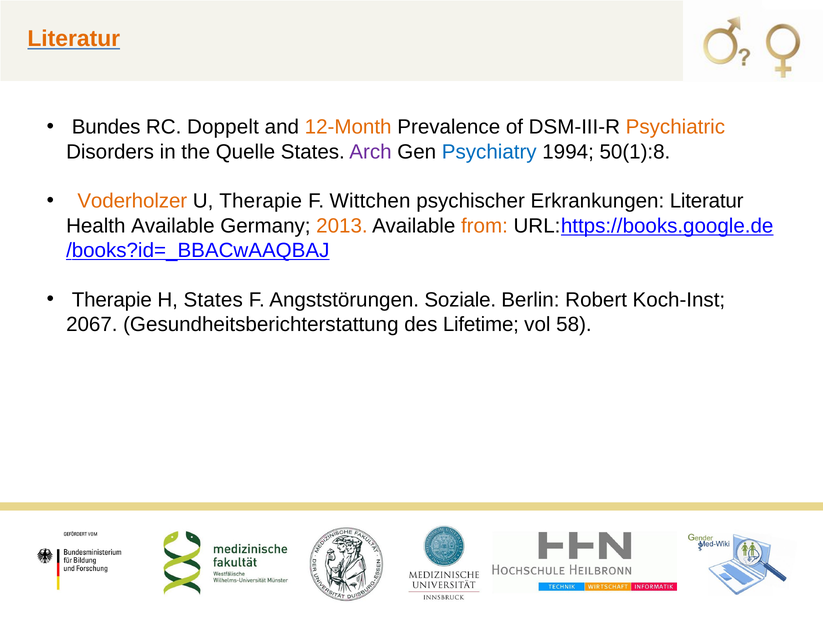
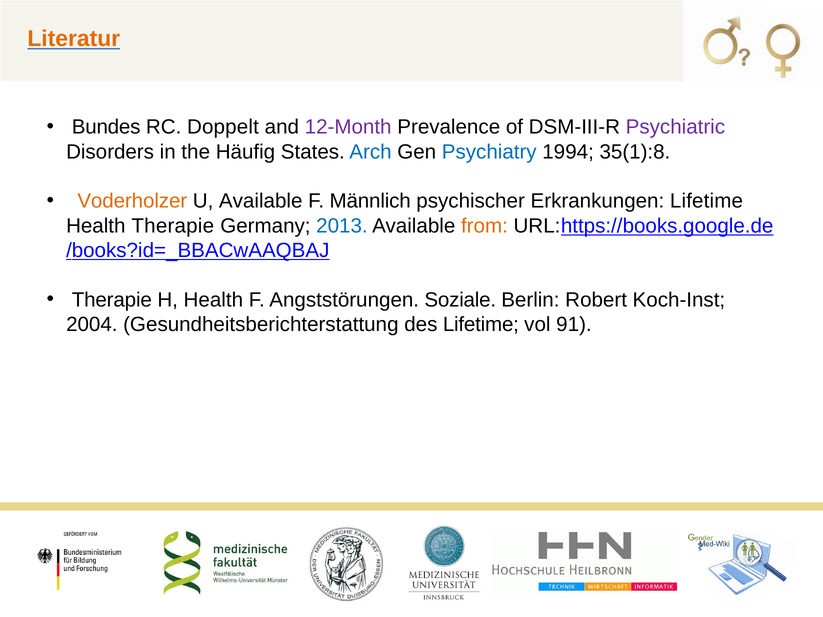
12-Month colour: orange -> purple (348, 127)
Psychiatric colour: orange -> purple (675, 127)
Quelle: Quelle -> Häufig (245, 152)
Arch colour: purple -> blue (370, 152)
50(1):8: 50(1):8 -> 35(1):8 (635, 152)
U Therapie: Therapie -> Available (261, 201)
Wittchen: Wittchen -> Männlich (370, 201)
Erkrankungen Literatur: Literatur -> Lifetime (706, 201)
Health Available: Available -> Therapie (173, 226)
2013 colour: orange -> blue (342, 226)
H States: States -> Health (213, 300)
2067: 2067 -> 2004 (92, 325)
58: 58 -> 91 (574, 325)
